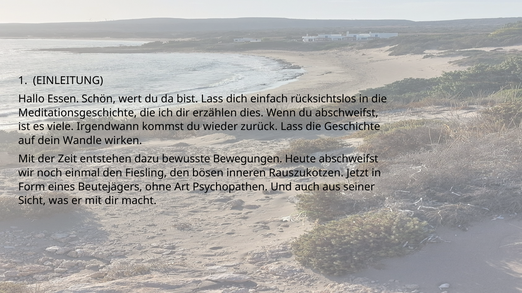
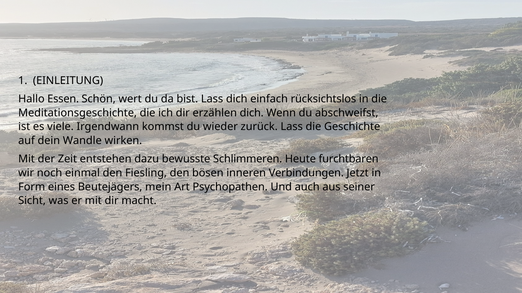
erzählen dies: dies -> dich (252, 113)
Bewegungen: Bewegungen -> Schlimmeren (248, 159)
Heute abschweifst: abschweifst -> furchtbaren (349, 159)
Rauszukotzen: Rauszukotzen -> Verbindungen (306, 173)
ohne: ohne -> mein (158, 187)
